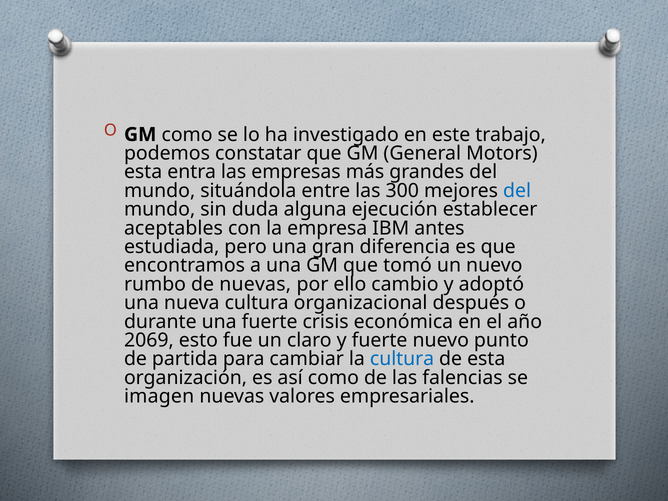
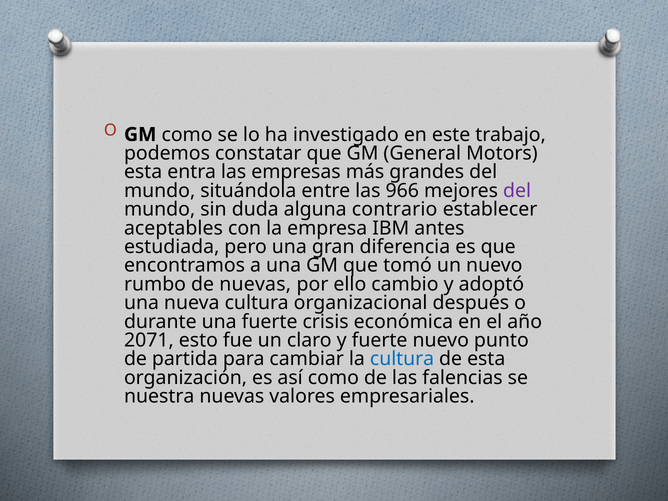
300: 300 -> 966 (402, 191)
del colour: blue -> purple (517, 191)
ejecución: ejecución -> contrario (395, 209)
2069: 2069 -> 2071 (149, 340)
imagen: imagen -> nuestra (159, 396)
